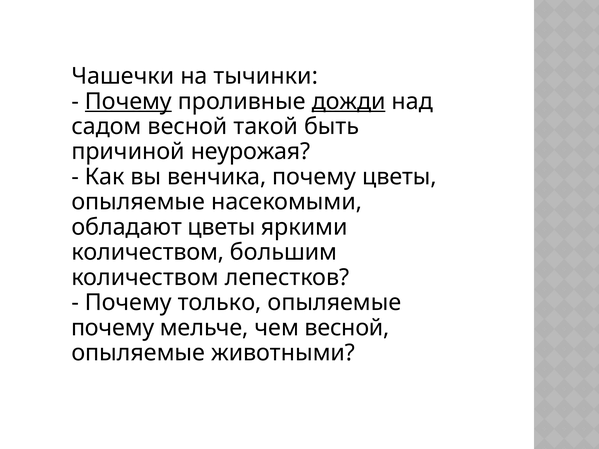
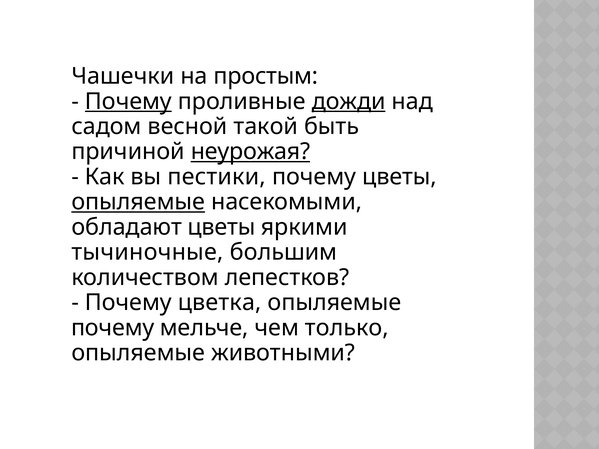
тычинки: тычинки -> простым (266, 76)
неурожая underline: none -> present (250, 152)
венчика: венчика -> пестики (217, 177)
опыляемые underline: none -> present (138, 202)
количеством: количеством -> тычиночные (148, 252)
только: только -> цветка (220, 303)
чем весной: весной -> только (347, 328)
